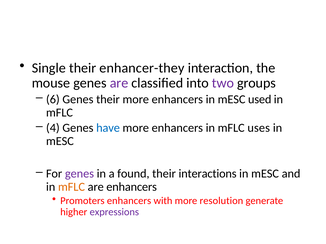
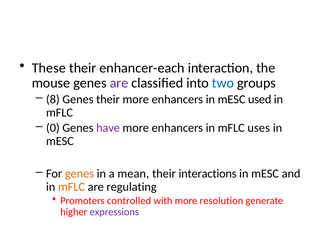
Single: Single -> These (49, 68)
enhancer-they: enhancer-they -> enhancer-each (142, 68)
two colour: purple -> blue (223, 83)
6: 6 -> 8 (53, 100)
4: 4 -> 0 (53, 128)
have colour: blue -> purple (108, 128)
genes colour: purple -> orange (79, 174)
found: found -> mean (133, 174)
are enhancers: enhancers -> regulating (132, 187)
Promoters enhancers: enhancers -> controlled (129, 201)
